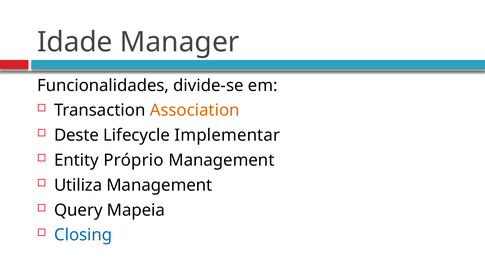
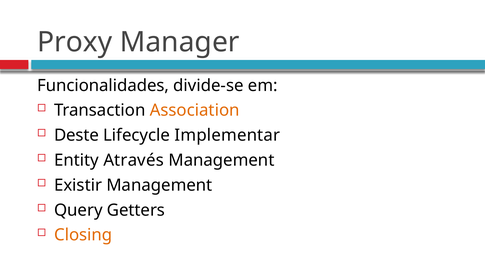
Idade: Idade -> Proxy (75, 42)
Próprio: Próprio -> Através (134, 160)
Utiliza: Utiliza -> Existir (78, 185)
Mapeia: Mapeia -> Getters (136, 210)
Closing colour: blue -> orange (83, 235)
